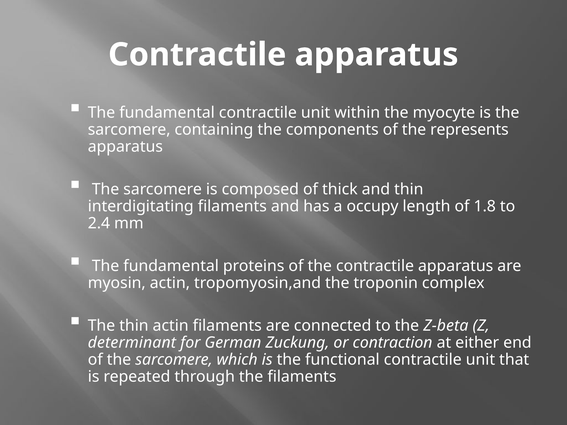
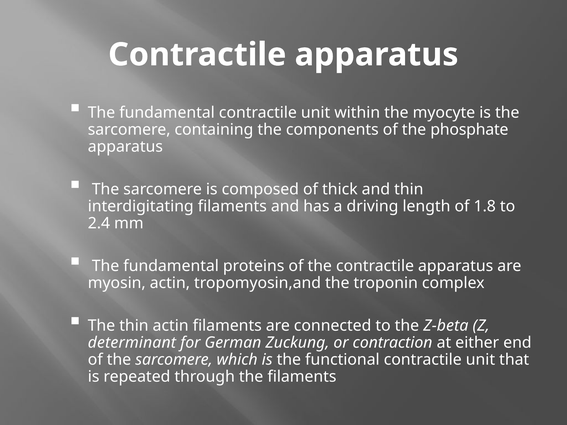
represents: represents -> phosphate (469, 130)
occupy: occupy -> driving (372, 206)
